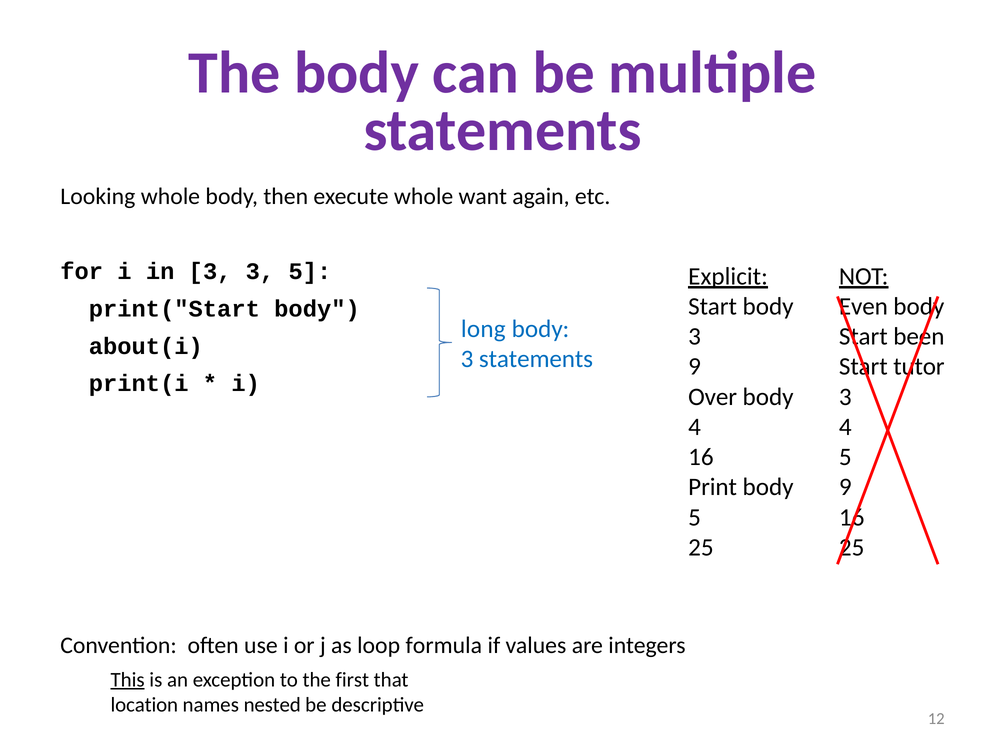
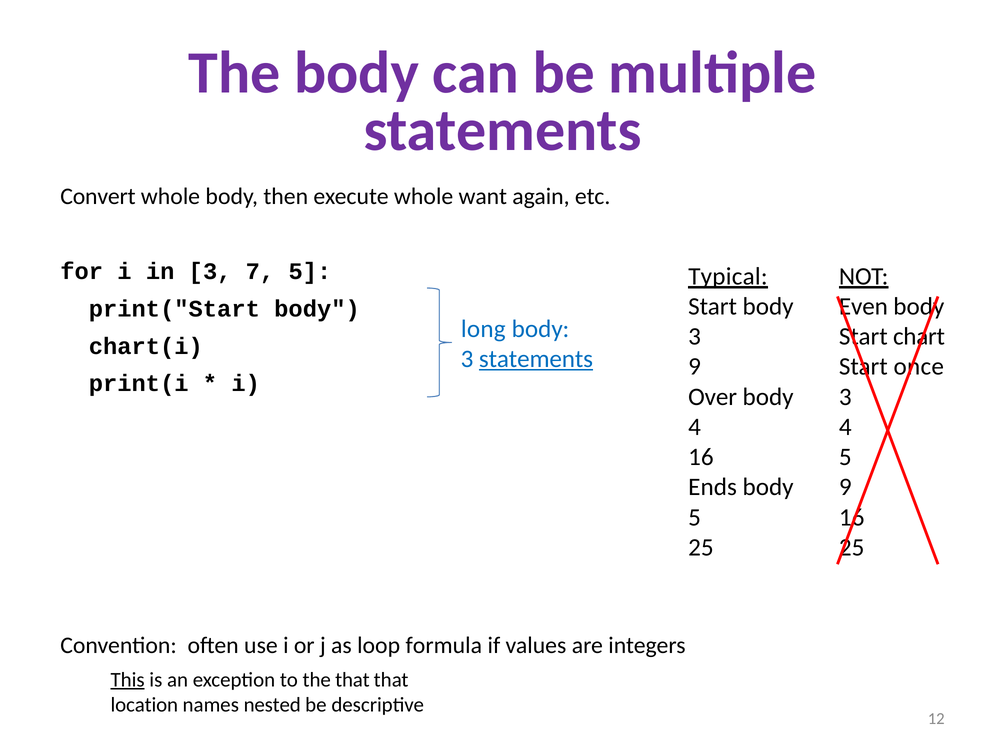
Looking: Looking -> Convert (98, 197)
3 3: 3 -> 7 (260, 272)
Explicit: Explicit -> Typical (728, 277)
been: been -> chart (919, 337)
about(i: about(i -> chart(i (146, 347)
statements underline: none -> present (536, 359)
tutor: tutor -> once (919, 367)
Print: Print -> Ends (713, 488)
the first: first -> that (352, 680)
